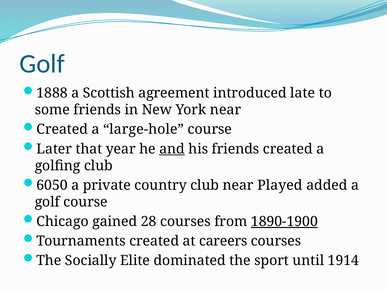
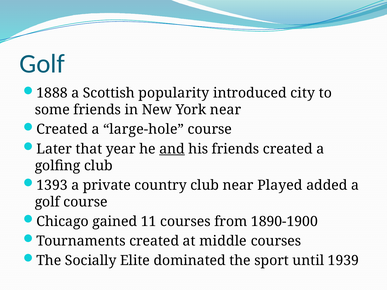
agreement: agreement -> popularity (174, 93)
late: late -> city (303, 93)
6050: 6050 -> 1393 (52, 185)
28: 28 -> 11 (149, 222)
1890-1900 underline: present -> none (284, 222)
careers: careers -> middle (223, 241)
1914: 1914 -> 1939 (343, 261)
